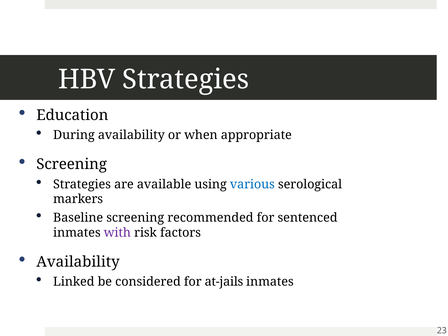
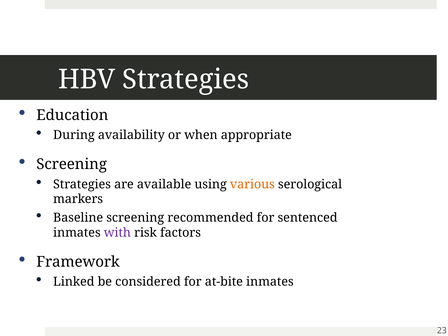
various colour: blue -> orange (252, 184)
Availability: Availability -> Framework (78, 262)
at-jails: at-jails -> at-bite (224, 282)
